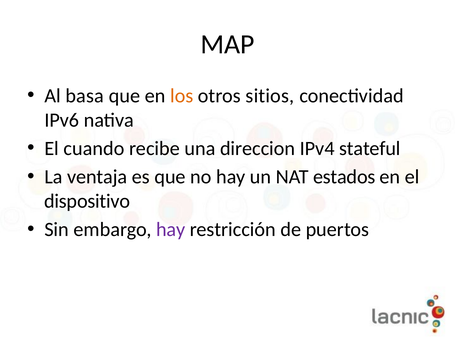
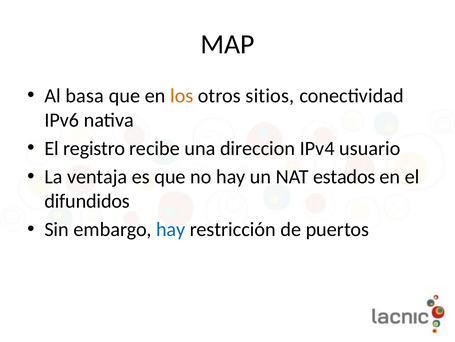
cuando: cuando -> registro (94, 148)
stateful: stateful -> usuario (370, 148)
dispositivo: dispositivo -> difundidos (87, 201)
hay colour: purple -> blue (171, 229)
